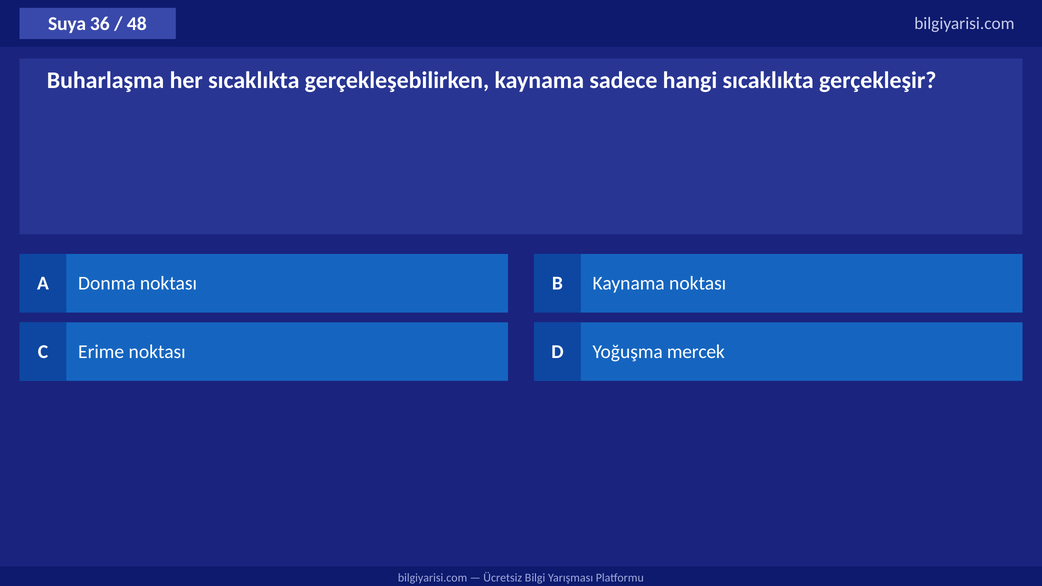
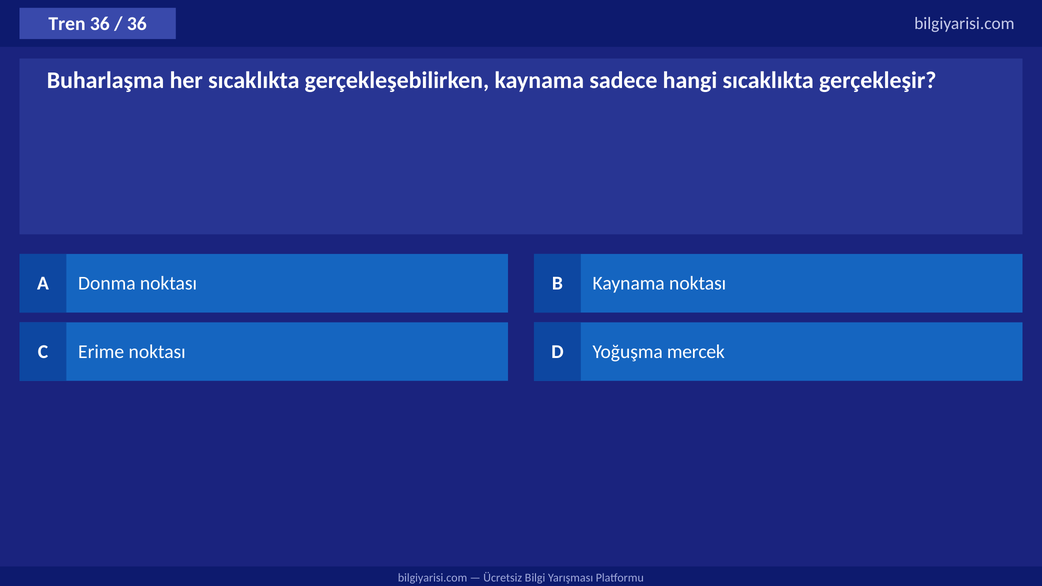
Suya: Suya -> Tren (67, 24)
48: 48 -> 36 (137, 24)
